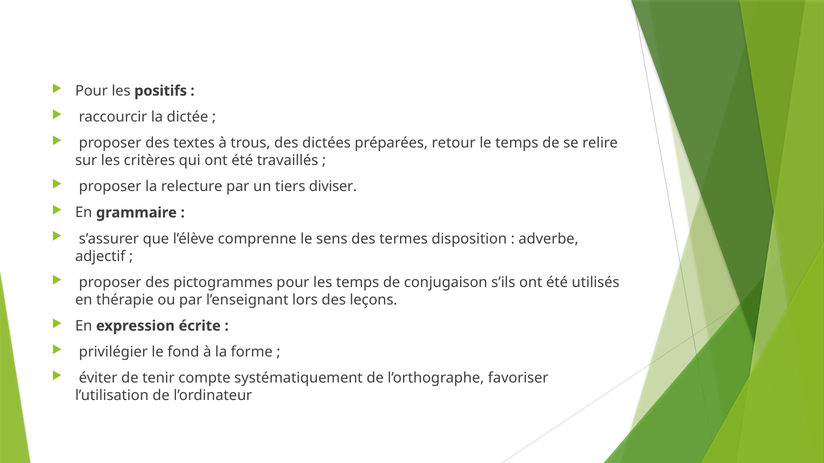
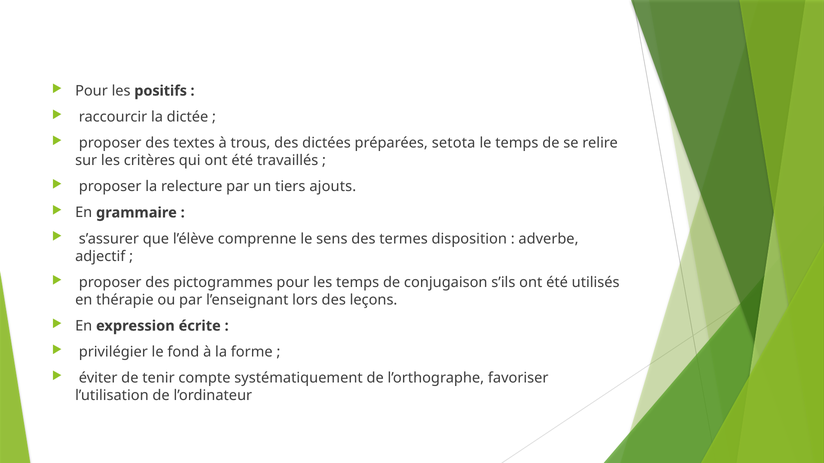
retour: retour -> setota (454, 143)
diviser: diviser -> ajouts (333, 187)
